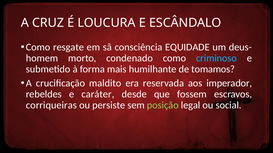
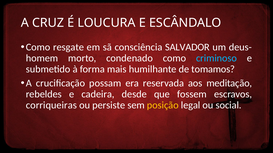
EQUIDADE: EQUIDADE -> SALVADOR (187, 47)
maldito: maldito -> possam (105, 83)
imperador: imperador -> meditação (229, 83)
caráter: caráter -> cadeira (98, 94)
posição colour: light green -> yellow (163, 106)
